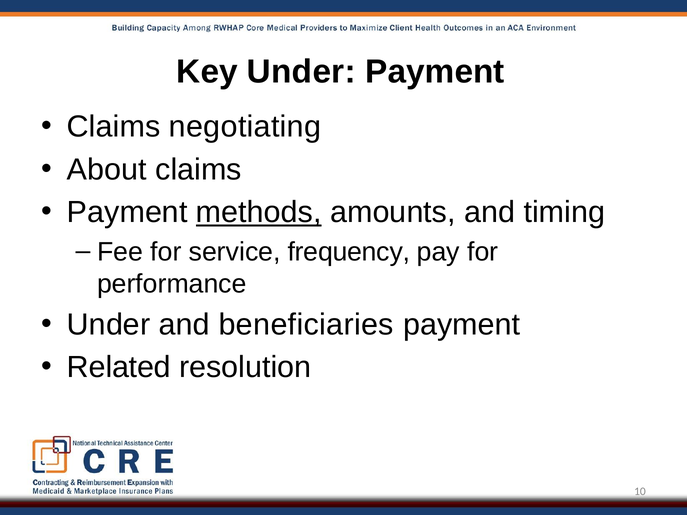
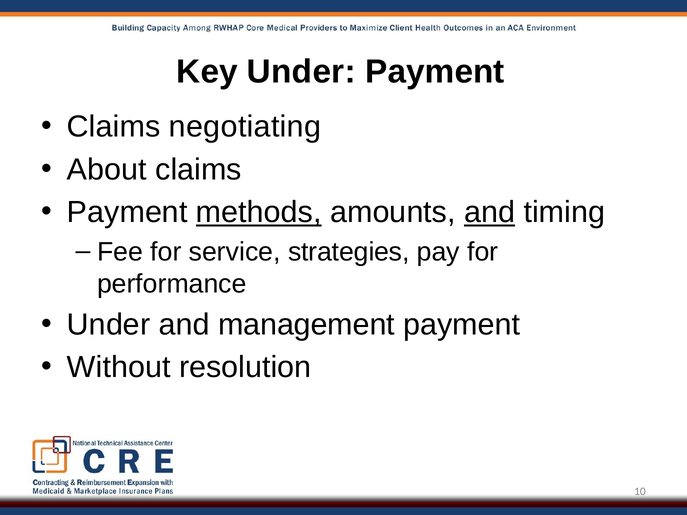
and underline: none -> present (490, 212)
frequency: frequency -> strategies (349, 252)
beneficiaries: beneficiaries -> management (306, 325)
Related: Related -> Without (119, 368)
